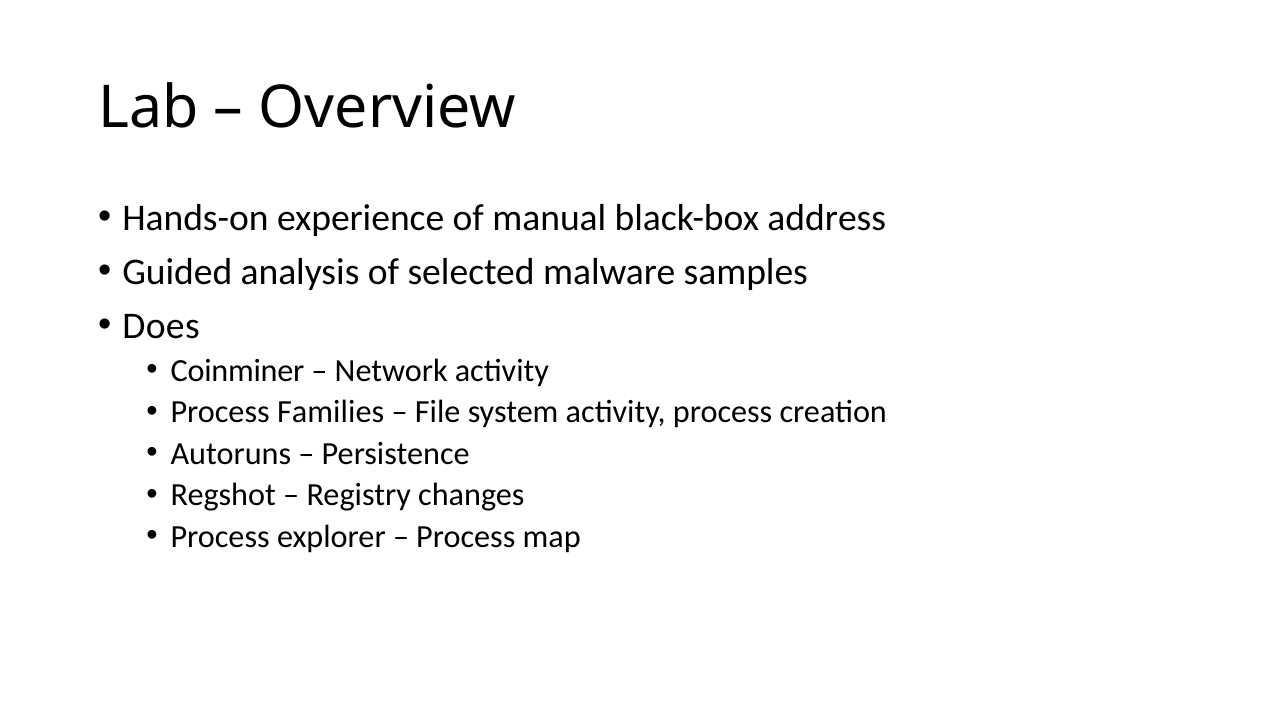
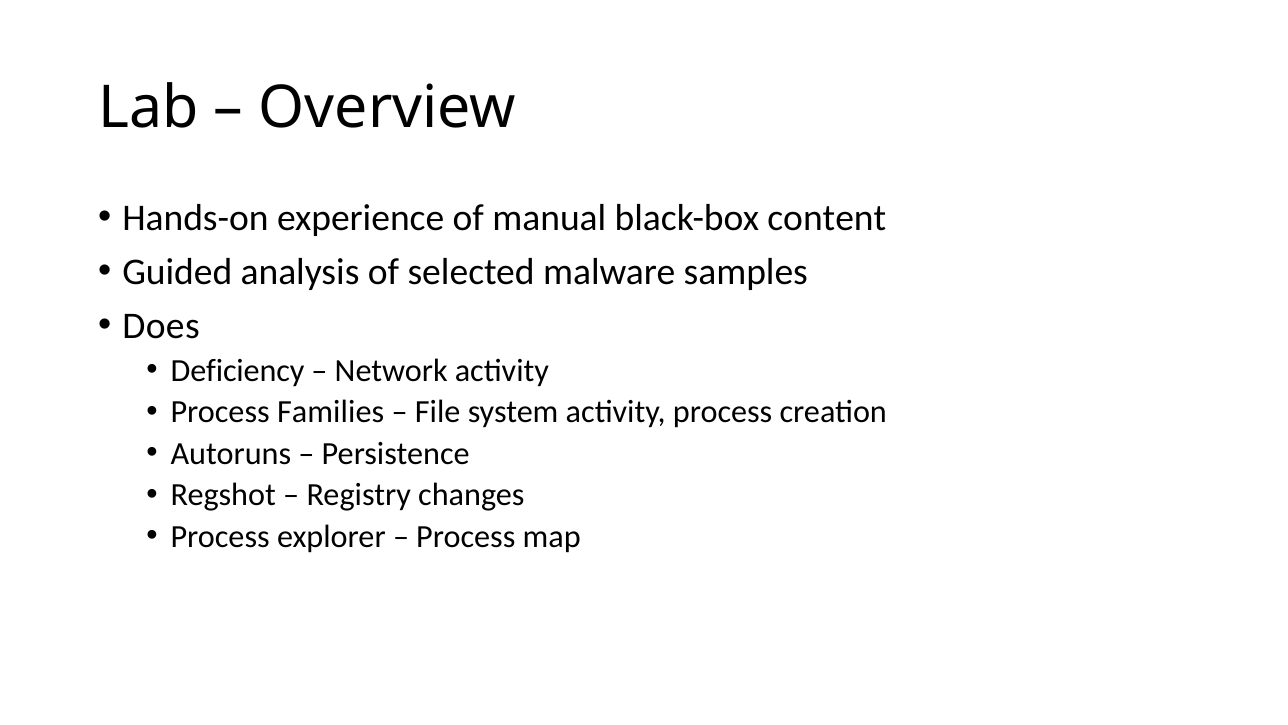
address: address -> content (827, 218)
Coinminer: Coinminer -> Deficiency (237, 370)
